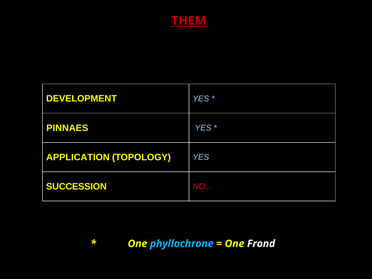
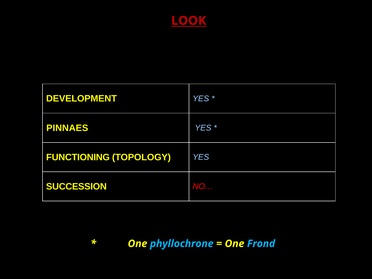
THEM: THEM -> LOOK (189, 21)
APPLICATION: APPLICATION -> FUNCTIONING (78, 157)
Frond colour: white -> light blue (261, 244)
